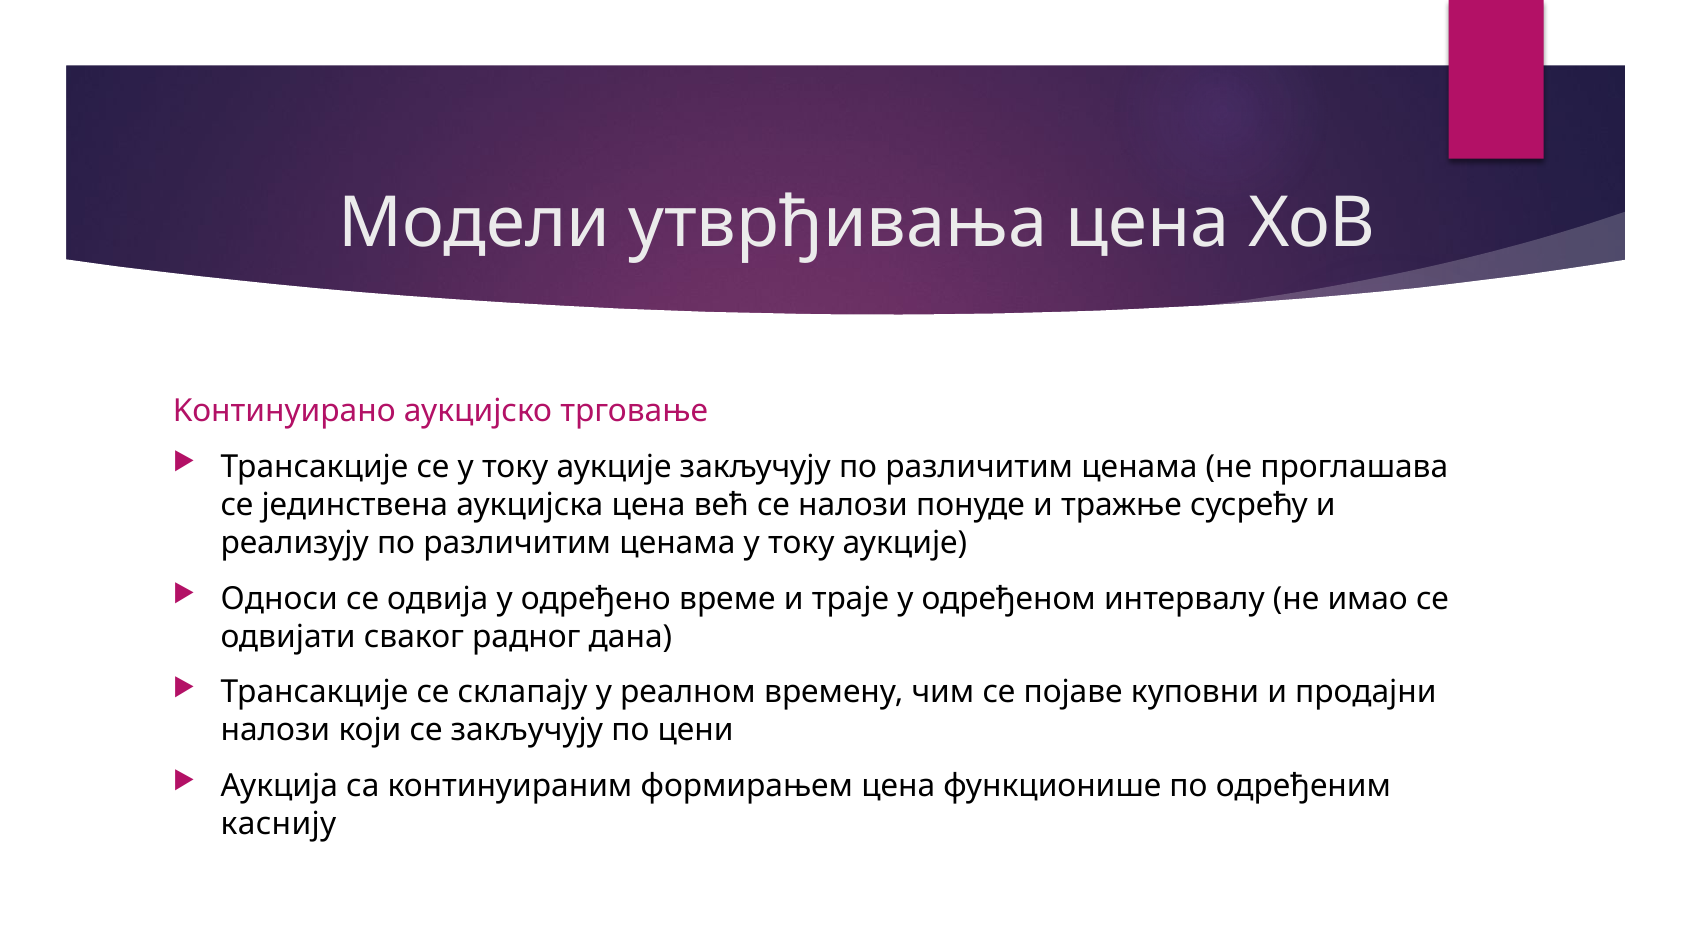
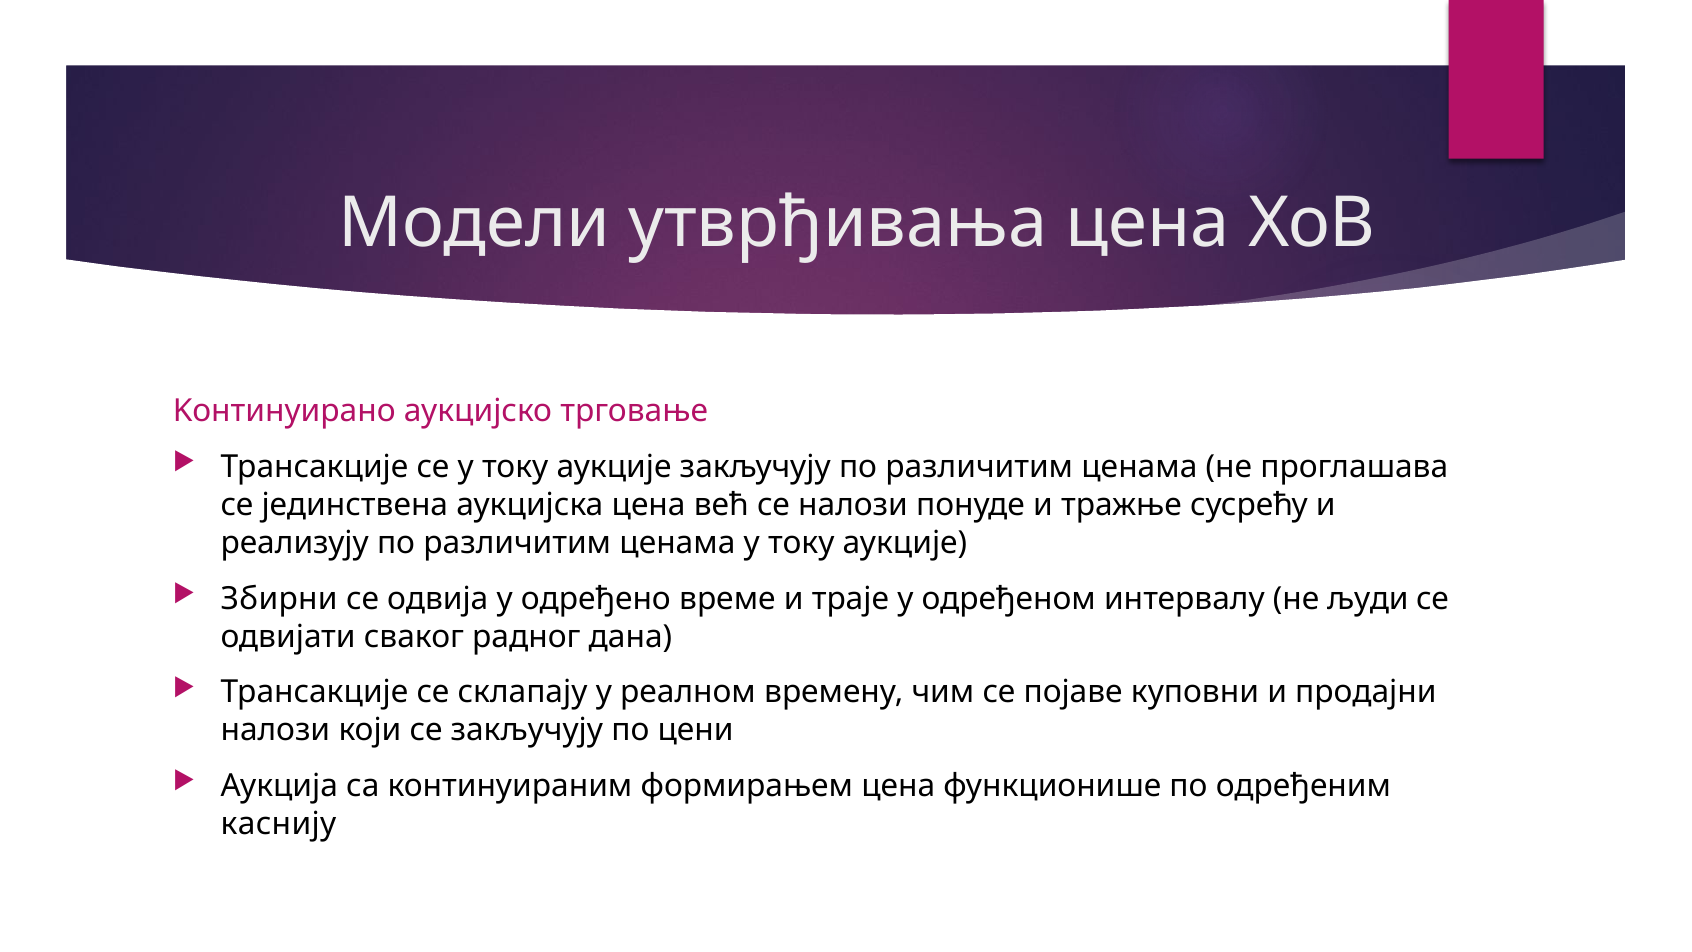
Односи: Односи -> Збирни (279, 598)
имао: имао -> људи (1368, 598)
